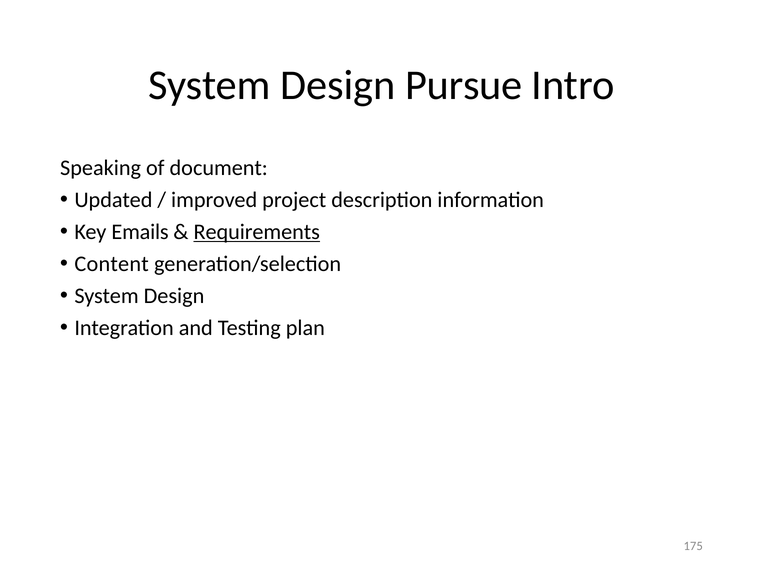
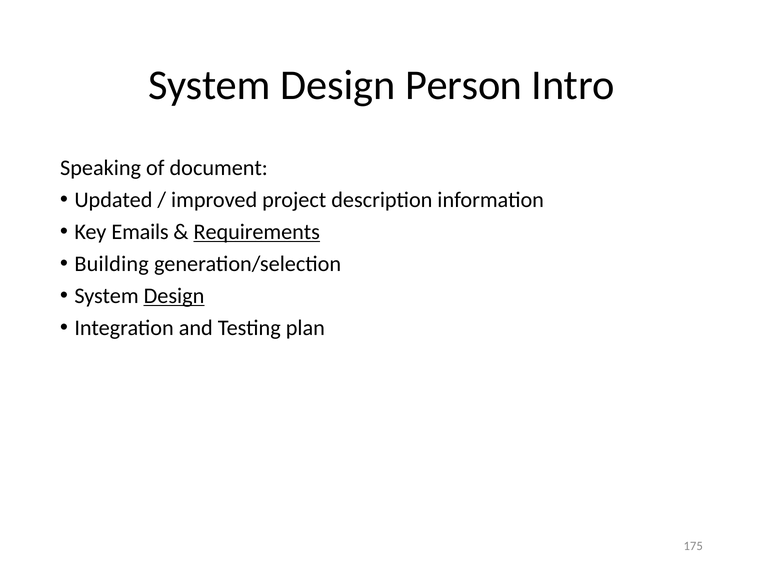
Pursue: Pursue -> Person (464, 85)
Content: Content -> Building (112, 264)
Design underline: none -> present (174, 296)
